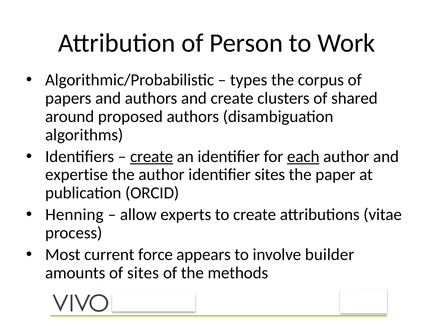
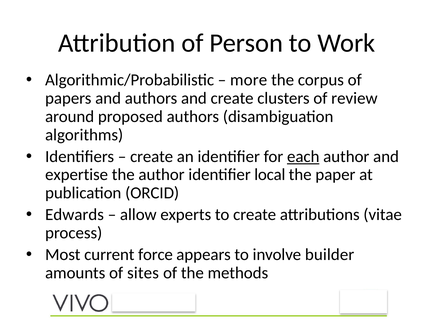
types: types -> more (249, 80)
shared: shared -> review (354, 98)
create underline: present -> none (152, 156)
identifier sites: sites -> local (270, 174)
Henning: Henning -> Edwards (75, 214)
